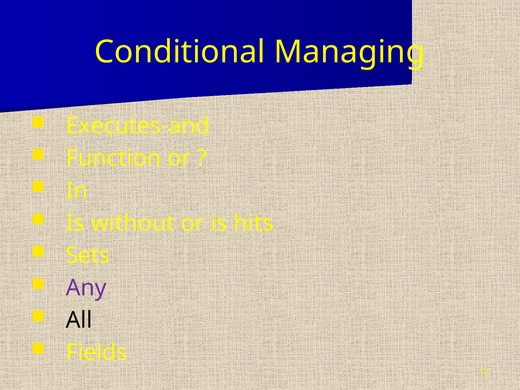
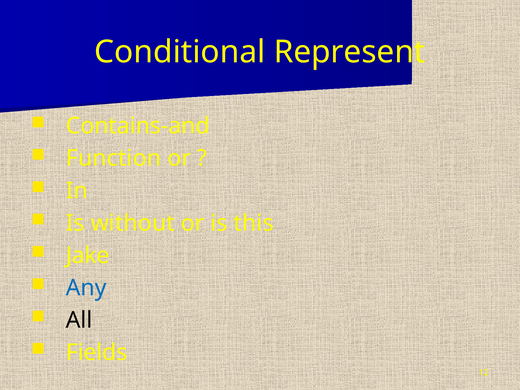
Managing: Managing -> Represent (350, 52)
Executes-and: Executes-and -> Contains-and (138, 126)
hits: hits -> this (254, 223)
Sets: Sets -> Jake (88, 255)
Any colour: purple -> blue (86, 288)
